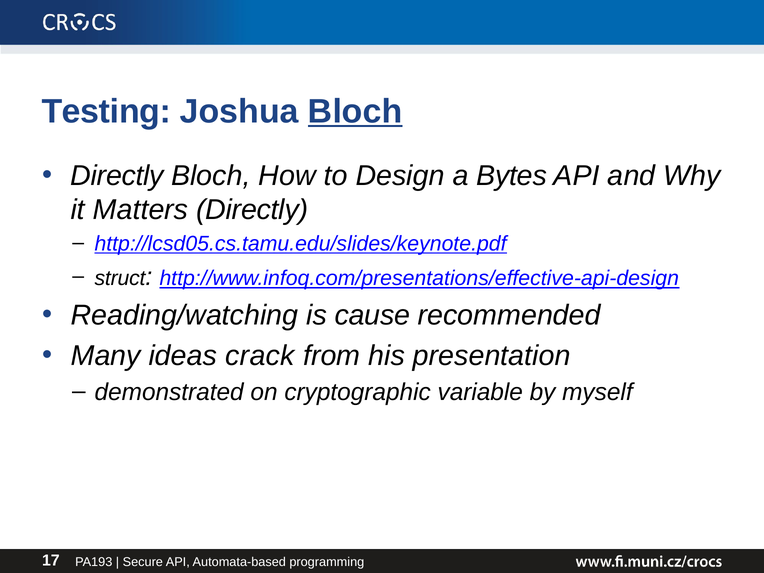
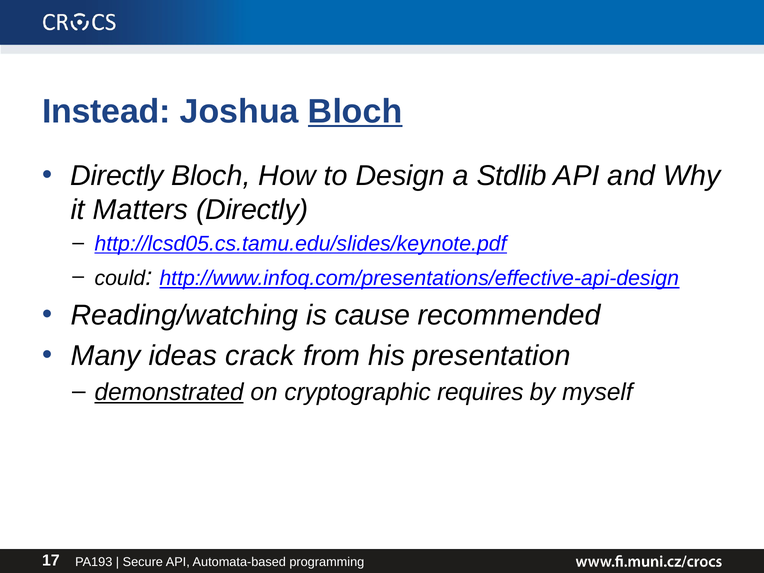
Testing: Testing -> Instead (106, 111)
Bytes: Bytes -> Stdlib (512, 176)
struct: struct -> could (120, 278)
demonstrated underline: none -> present (169, 392)
variable: variable -> requires (480, 392)
